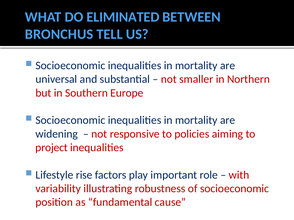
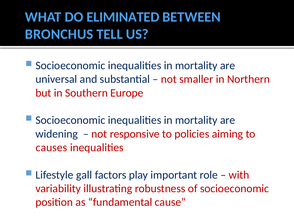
project: project -> causes (51, 148)
rise: rise -> gall (84, 175)
